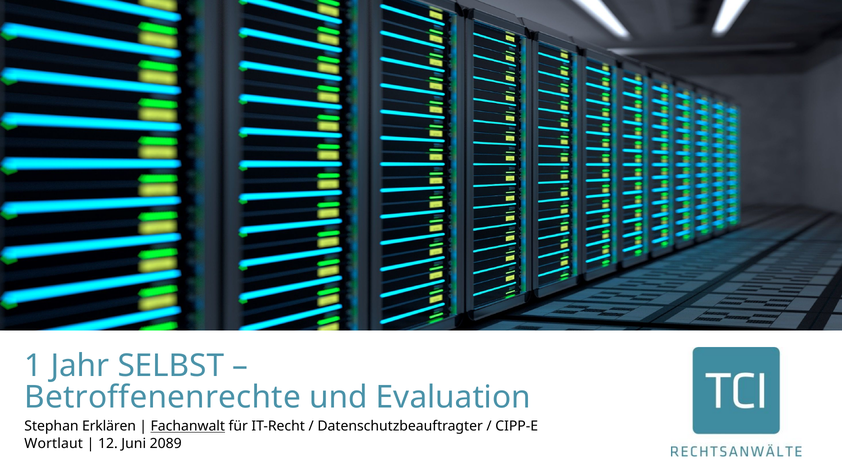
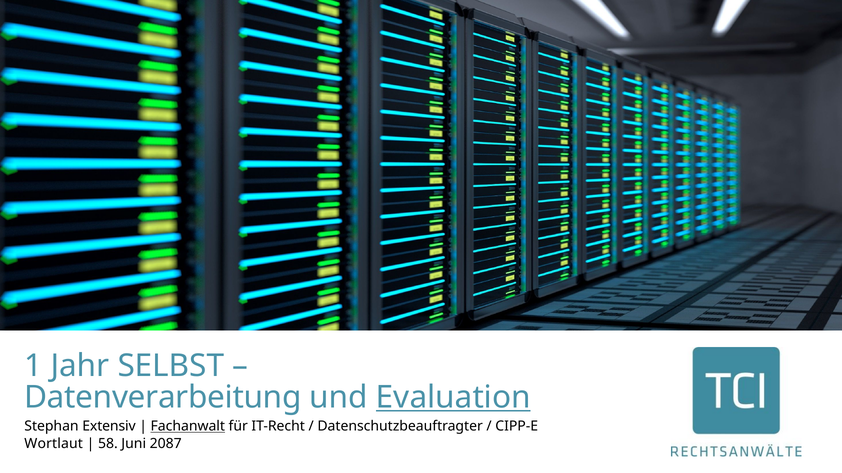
Betroffenenrechte: Betroffenenrechte -> Datenverarbeitung (163, 398)
Evaluation underline: none -> present (453, 398)
Erklären: Erklären -> Extensiv (109, 427)
12: 12 -> 58 (108, 444)
2089: 2089 -> 2087 (166, 444)
